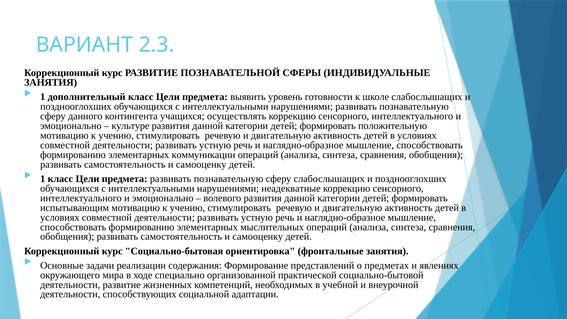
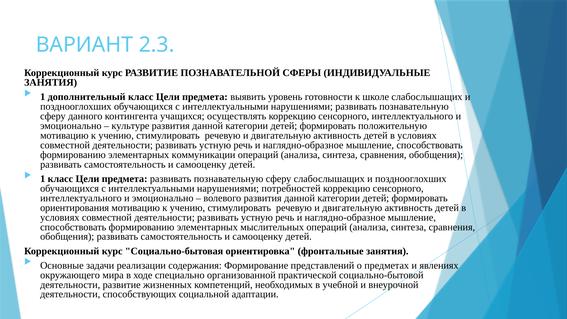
неадекватные: неадекватные -> потребностей (291, 188)
испытывающим: испытывающим -> ориентирования (75, 208)
